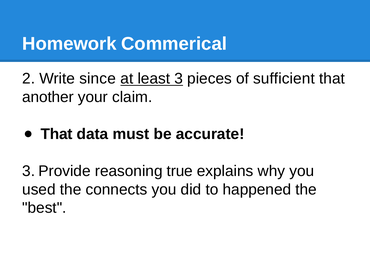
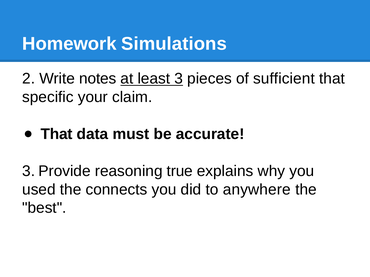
Commerical: Commerical -> Simulations (174, 44)
since: since -> notes (98, 79)
another: another -> specific (48, 97)
happened: happened -> anywhere (257, 190)
